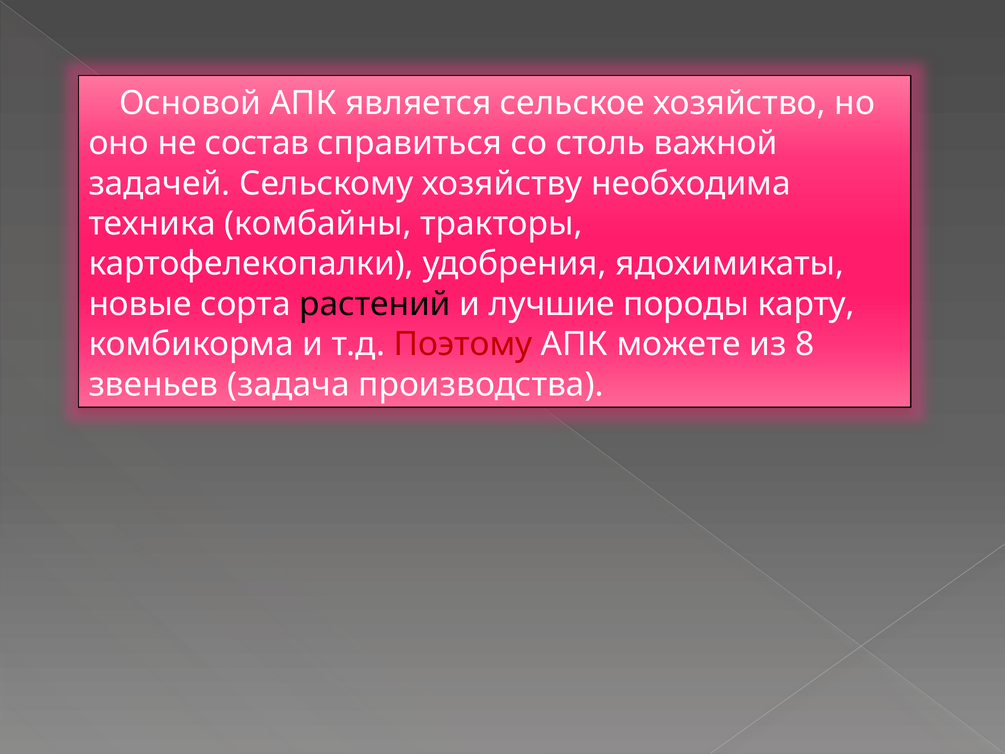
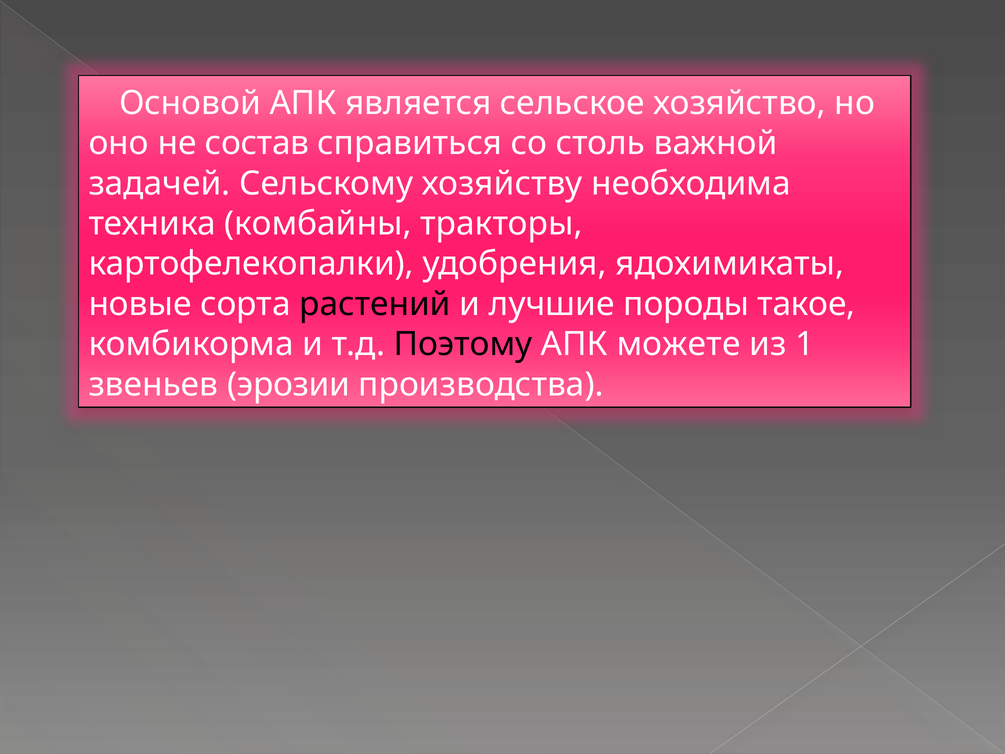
карту: карту -> такое (806, 304)
Поэтому colour: red -> black (463, 344)
8: 8 -> 1 (805, 344)
задача: задача -> эрозии (289, 384)
